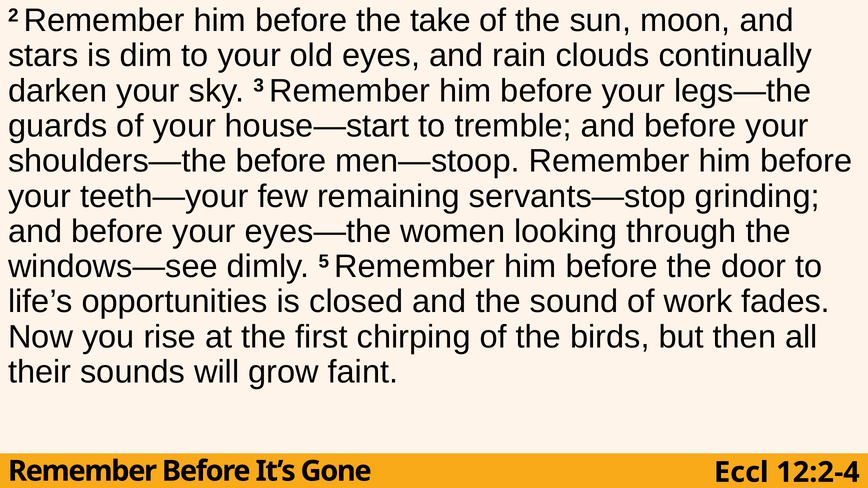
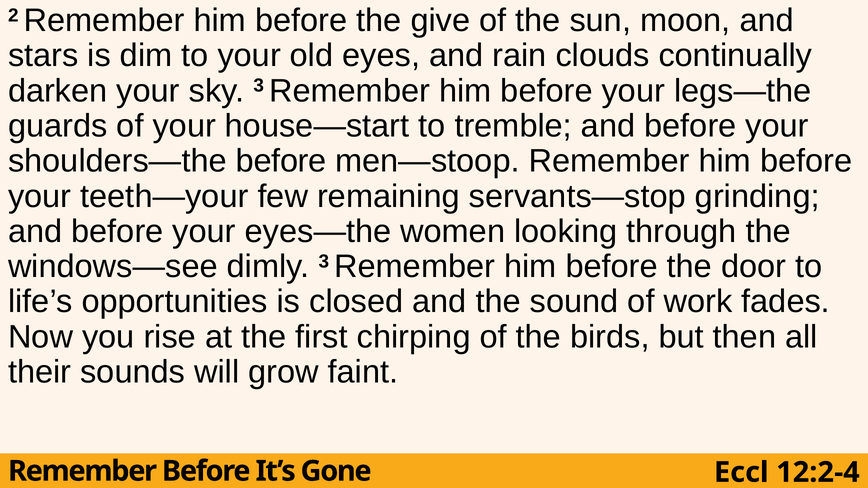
take: take -> give (440, 21)
dimly 5: 5 -> 3 (324, 261)
